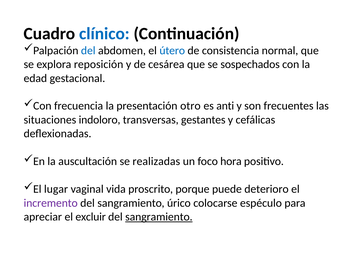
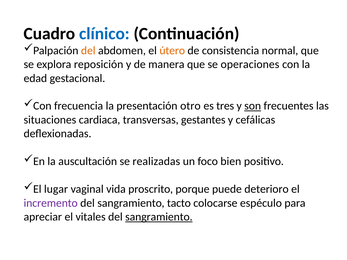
del colour: blue -> orange (88, 51)
útero colour: blue -> orange (172, 51)
cesárea: cesárea -> manera (166, 64)
sospechados: sospechados -> operaciones (250, 64)
anti: anti -> tres (225, 106)
son underline: none -> present (253, 106)
indoloro: indoloro -> cardiaca (100, 120)
hora: hora -> bien (231, 162)
úrico: úrico -> tacto (179, 203)
excluir: excluir -> vitales (91, 217)
